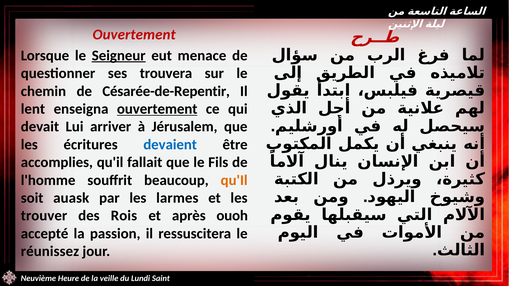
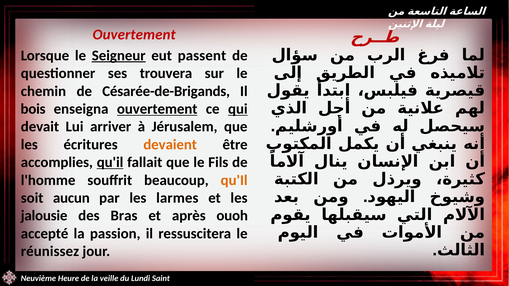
menace: menace -> passent (202, 56)
Césarée-de-Repentir: Césarée-de-Repentir -> Césarée-de-Brigands (166, 91)
lent: lent -> bois (33, 109)
qui underline: none -> present (238, 109)
devaient colour: blue -> orange (170, 145)
qu'il underline: none -> present (110, 163)
auask: auask -> aucun (71, 198)
trouver: trouver -> jalousie (44, 216)
Rois: Rois -> Bras (124, 216)
